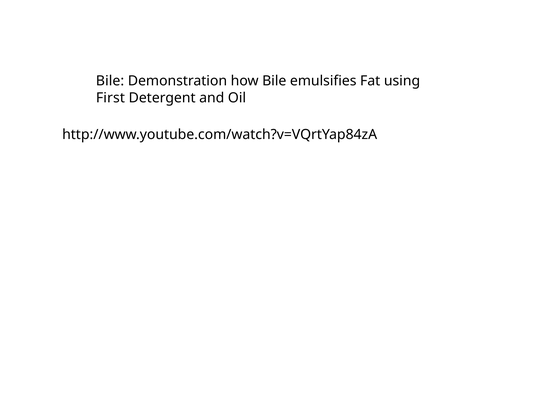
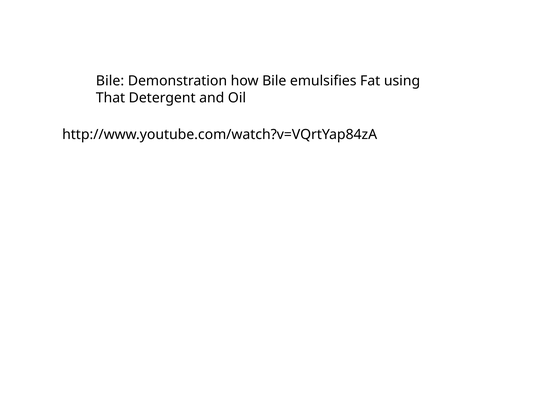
First: First -> That (111, 98)
